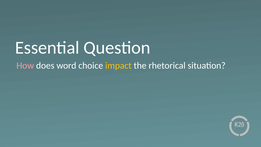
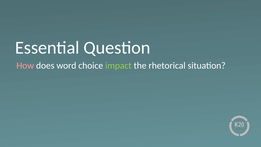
impact colour: yellow -> light green (118, 66)
